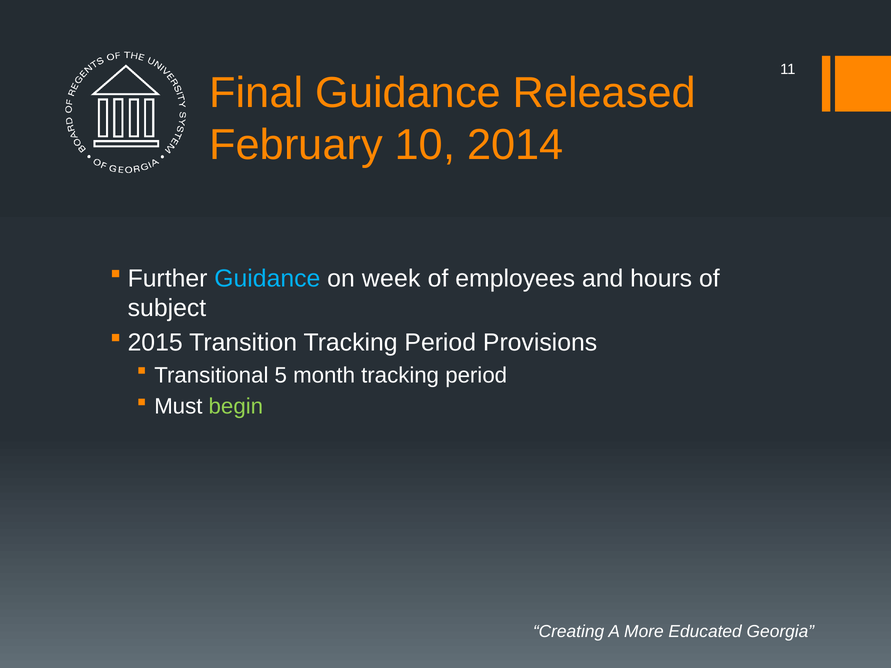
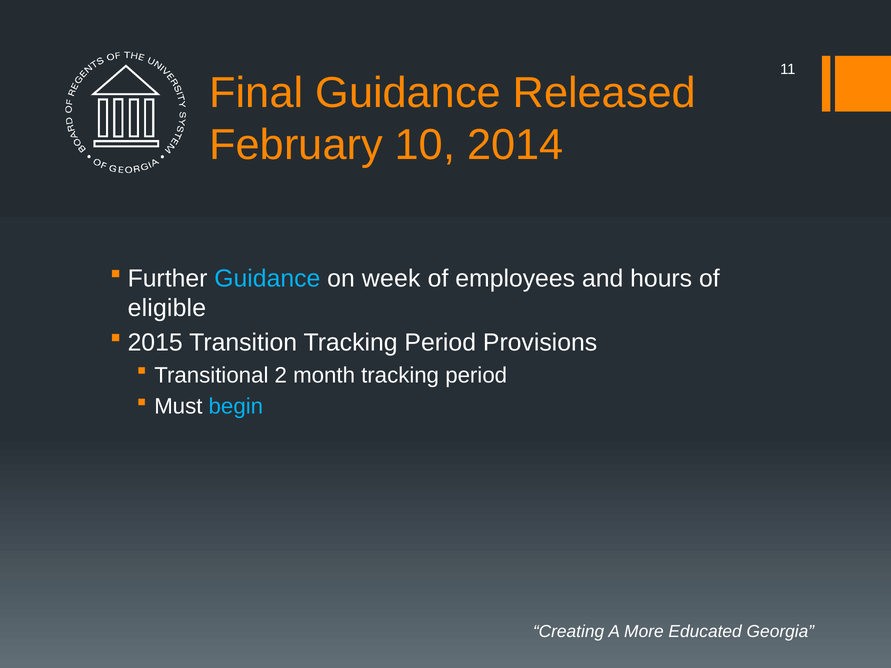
subject: subject -> eligible (167, 308)
5: 5 -> 2 (281, 375)
begin colour: light green -> light blue (236, 407)
